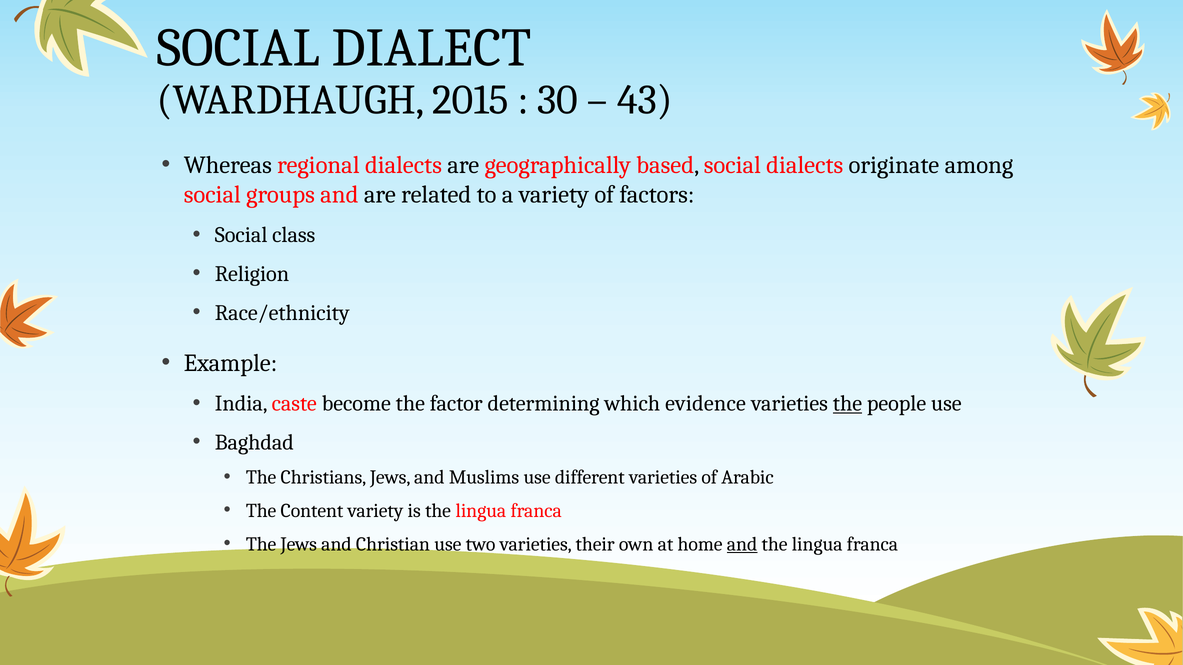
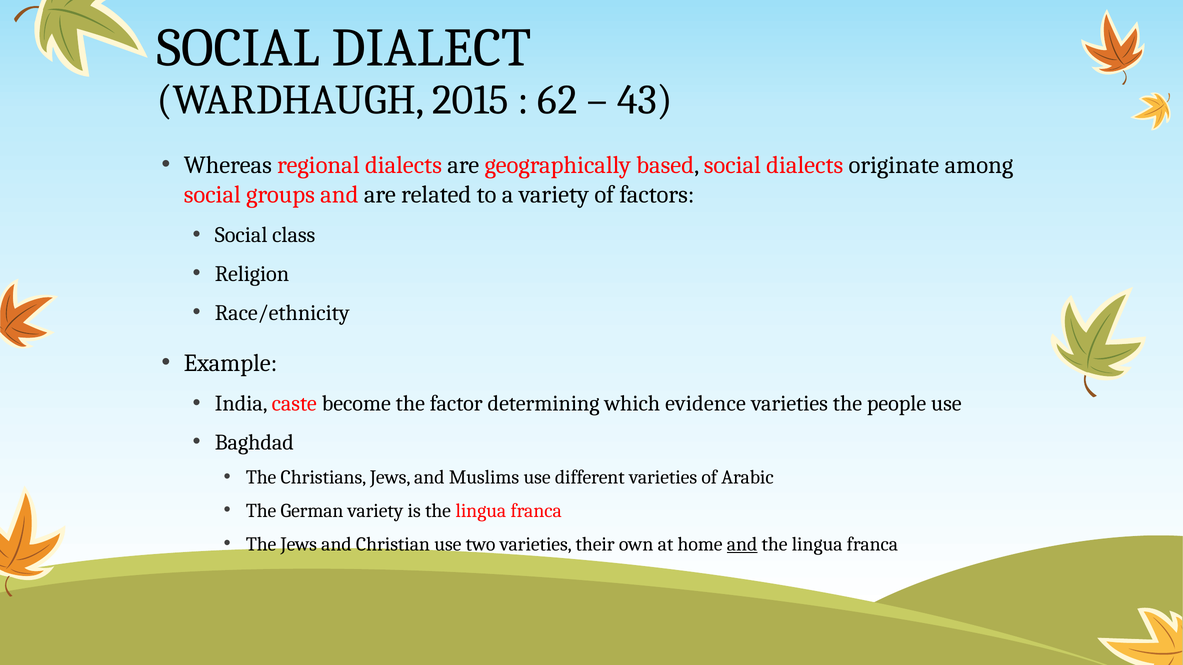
30: 30 -> 62 (557, 100)
the underline: present -> none (847, 404)
Content: Content -> German (312, 511)
